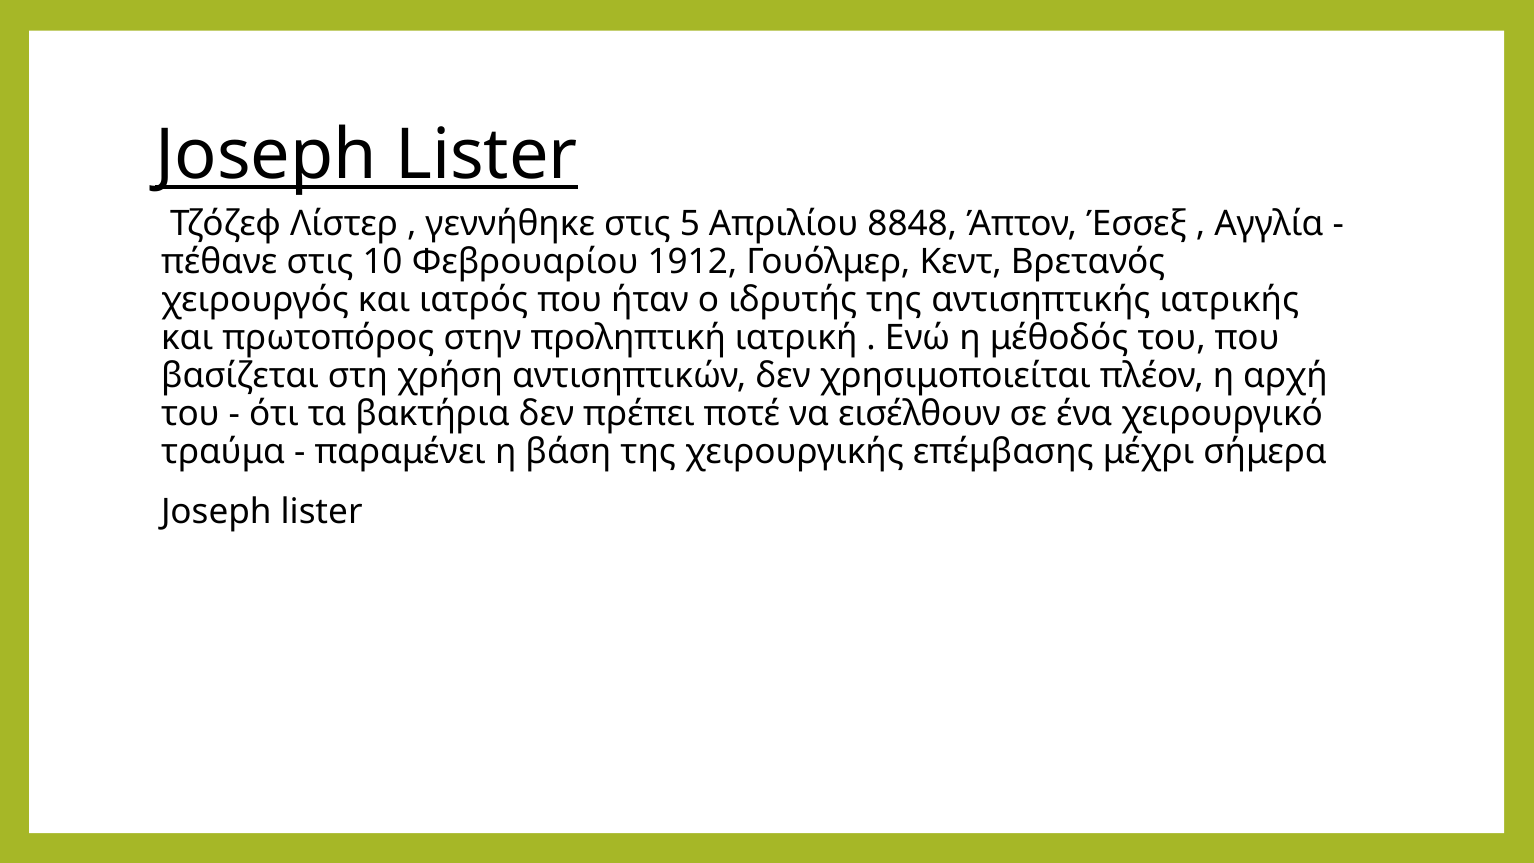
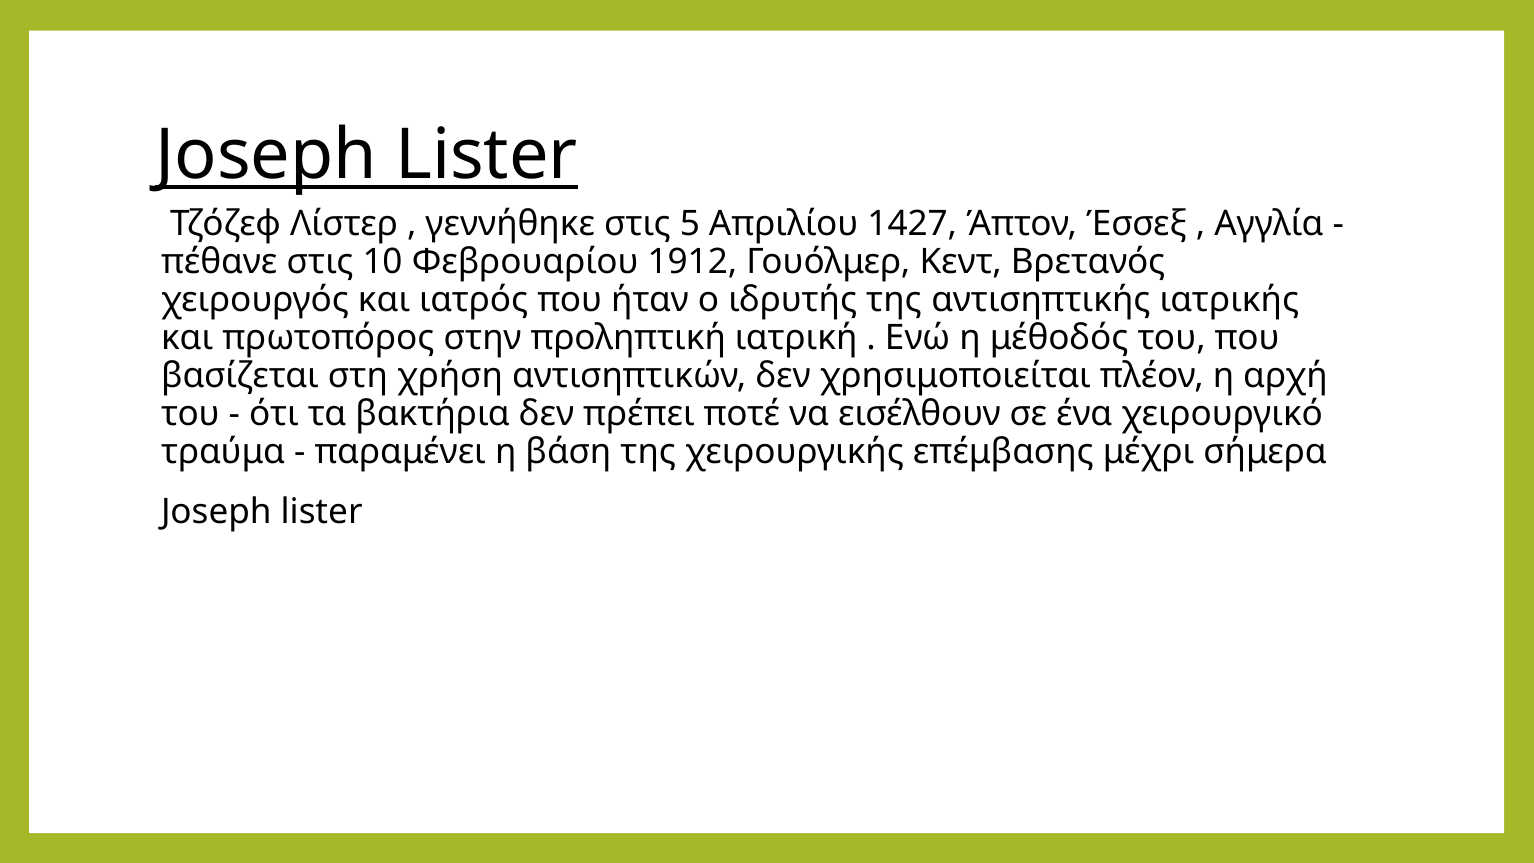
8848: 8848 -> 1427 (912, 224)
